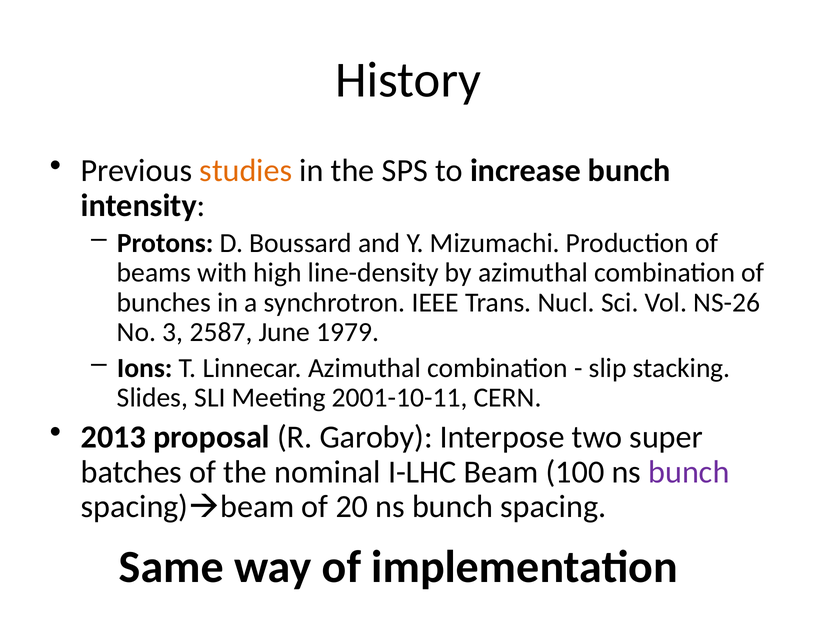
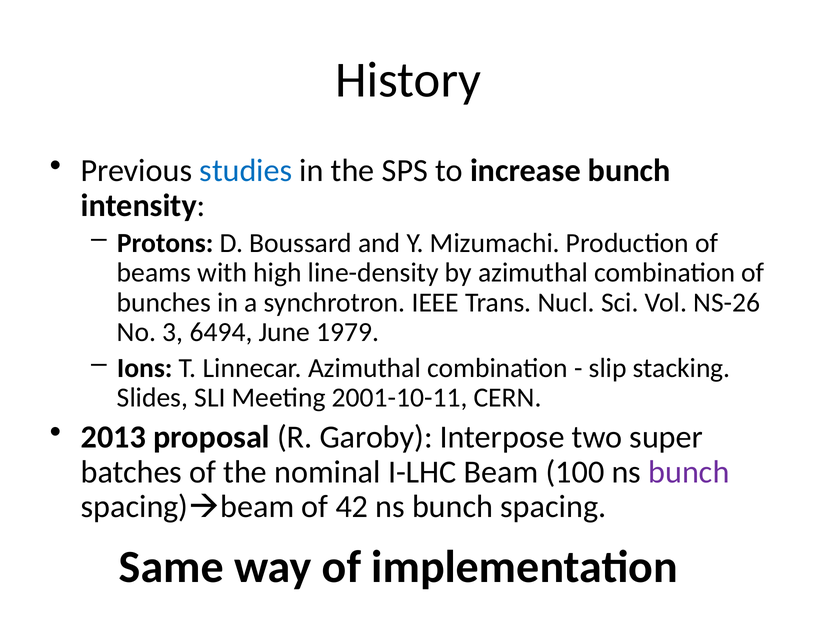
studies colour: orange -> blue (246, 171)
2587: 2587 -> 6494 (221, 332)
20: 20 -> 42 (352, 507)
